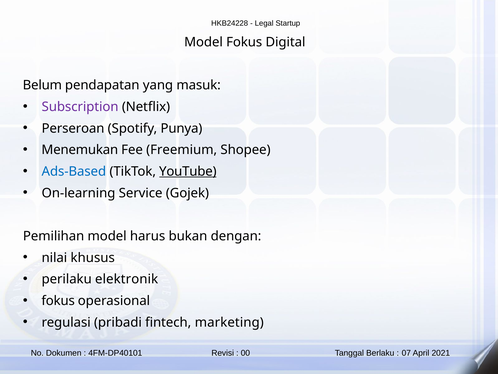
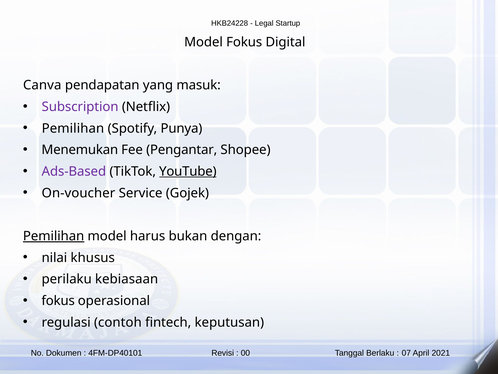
Belum: Belum -> Canva (42, 85)
Perseroan: Perseroan -> Pemilihan (73, 128)
Freemium: Freemium -> Pengantar (182, 150)
Ads-Based colour: blue -> purple (74, 171)
On-learning: On-learning -> On-voucher (78, 193)
Pemilihan underline: none -> present (54, 236)
elektronik: elektronik -> kebiasaan (127, 279)
pribadi: pribadi -> contoh (118, 322)
marketing: marketing -> keputusan (229, 322)
